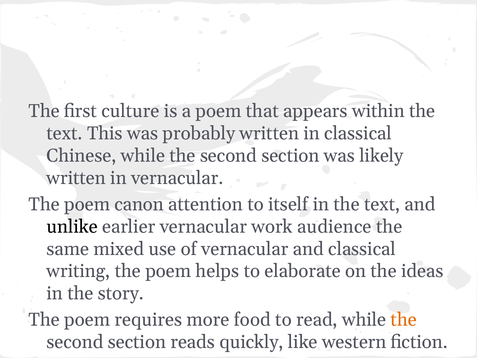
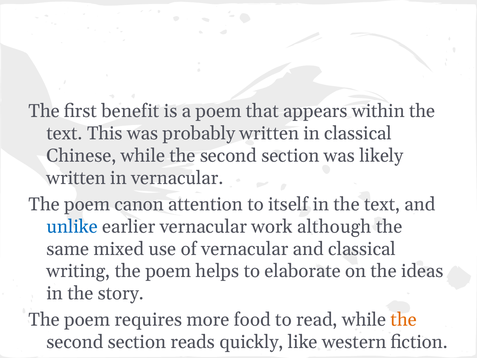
culture: culture -> benefit (130, 111)
unlike colour: black -> blue (72, 226)
audience: audience -> although (334, 226)
